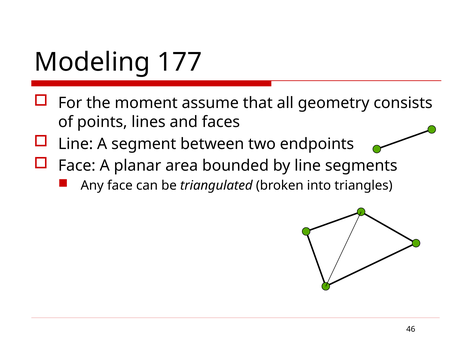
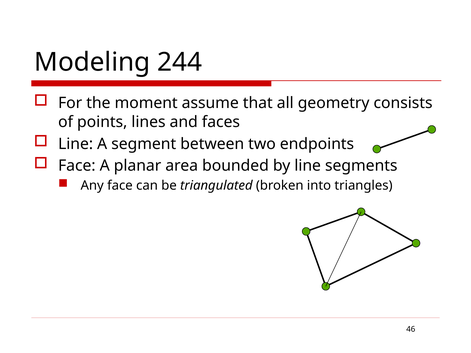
177: 177 -> 244 (180, 62)
